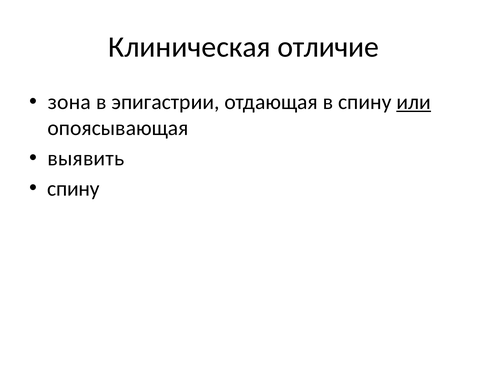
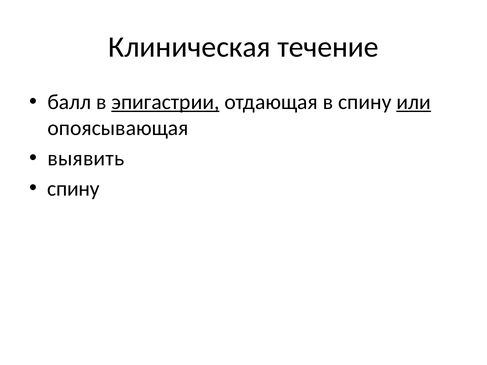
отличие: отличие -> течение (328, 47)
зона: зона -> балл (69, 102)
эпигастрии underline: none -> present (165, 102)
